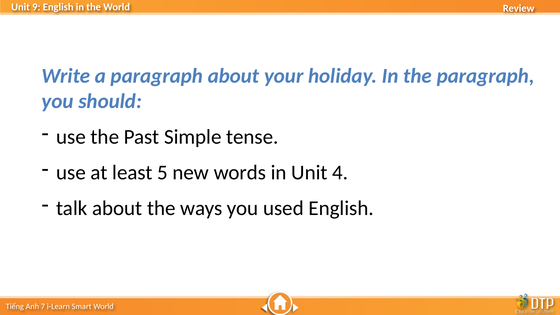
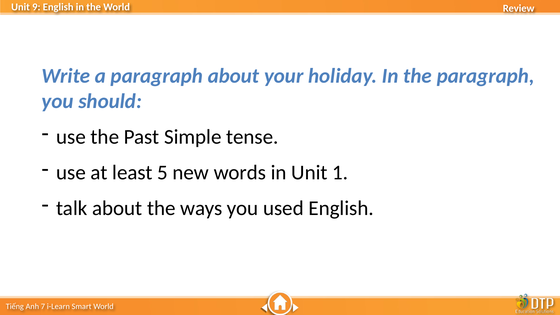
4: 4 -> 1 (340, 173)
